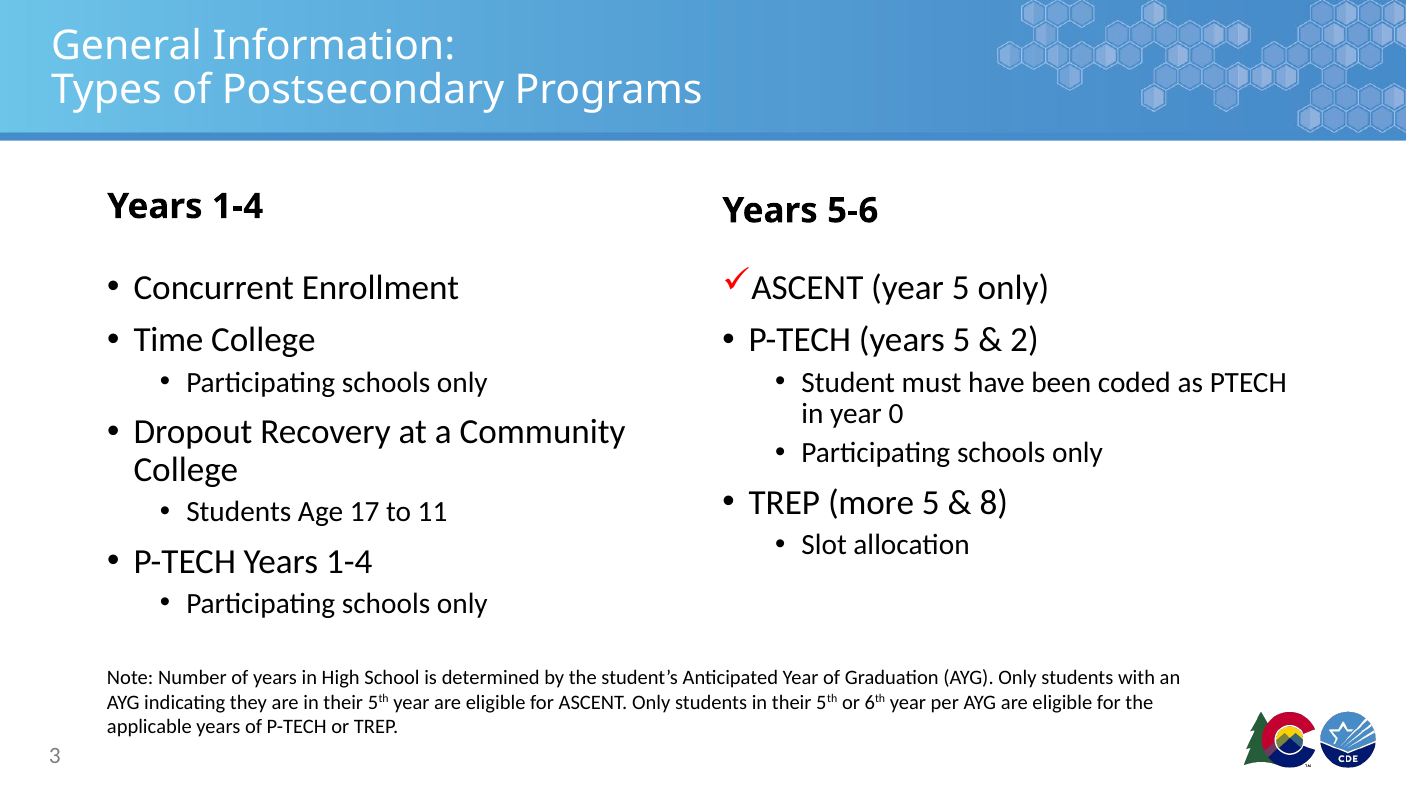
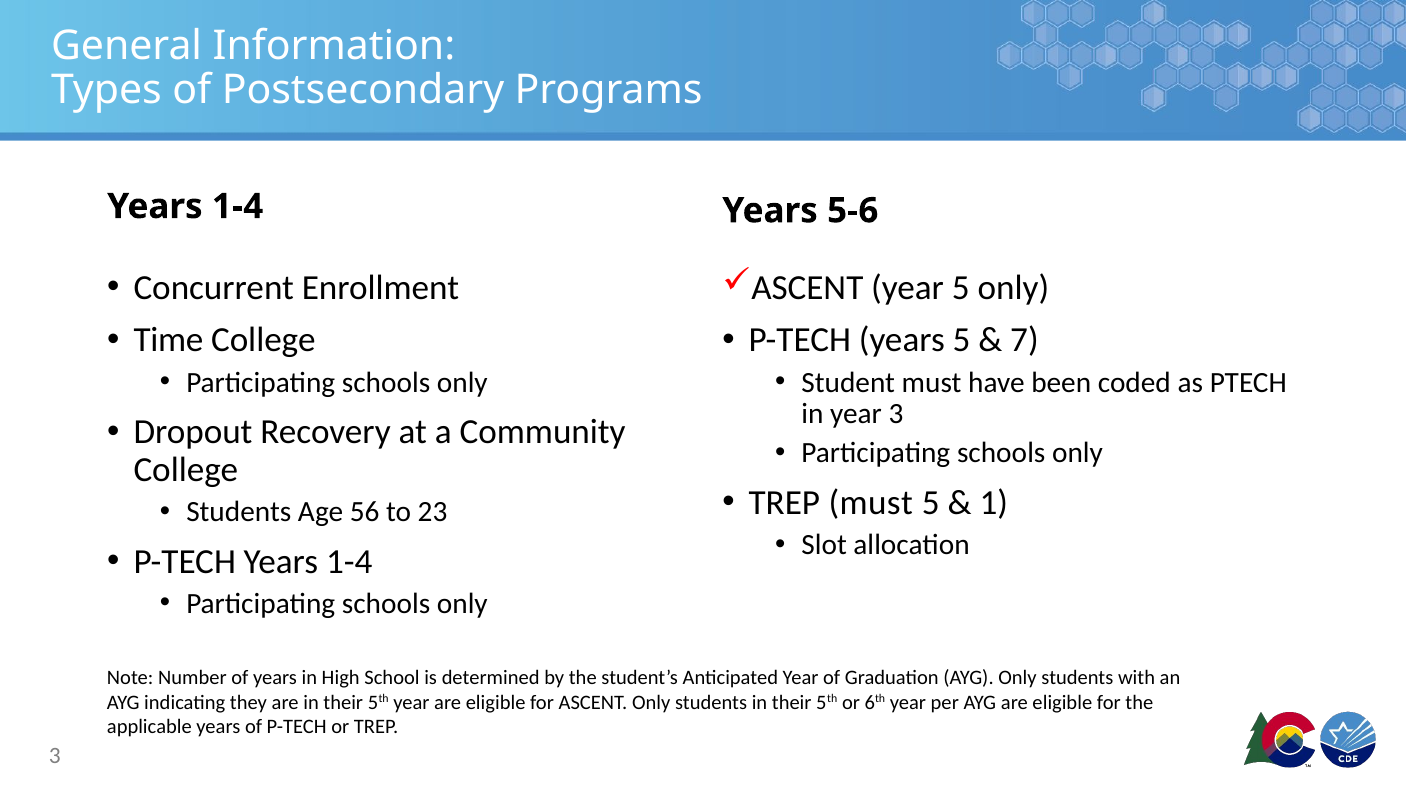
2: 2 -> 7 (1024, 340)
year 0: 0 -> 3 (896, 414)
TREP more: more -> must (871, 502)
8: 8 -> 1 (994, 502)
17: 17 -> 56 (365, 512)
11: 11 -> 23 (433, 512)
